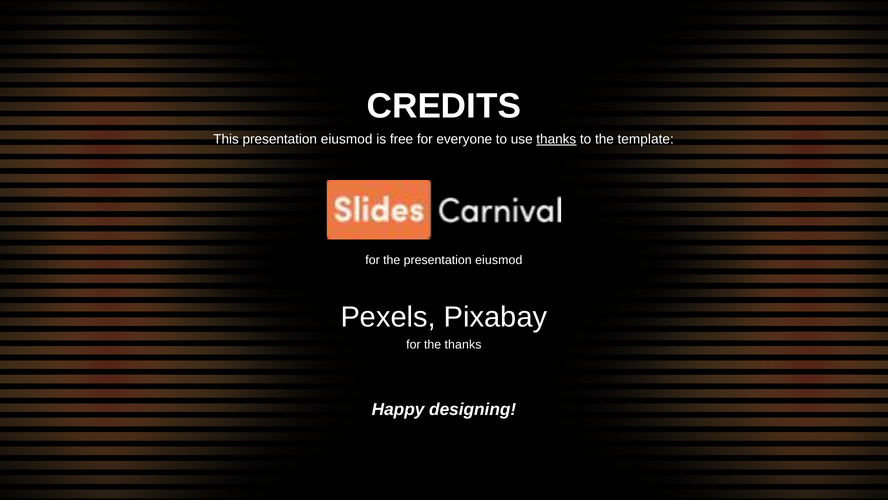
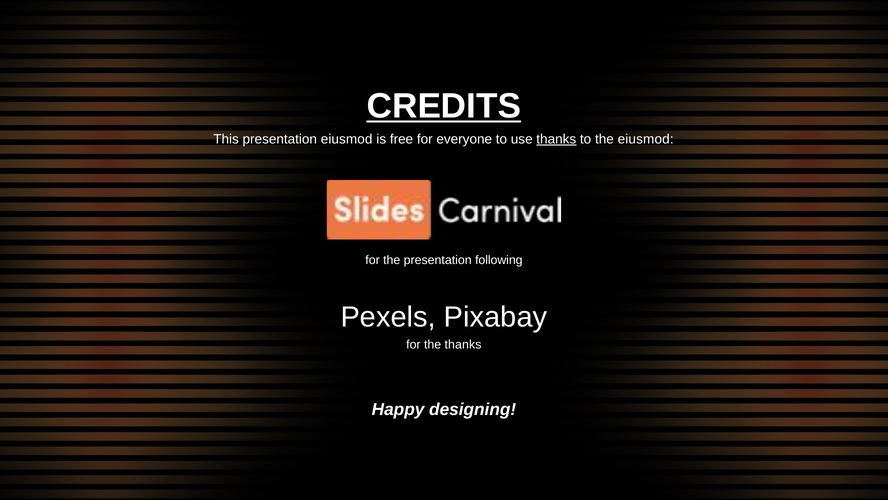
CREDITS underline: none -> present (444, 106)
the template: template -> eiusmod (646, 139)
the presentation eiusmod: eiusmod -> following (499, 260)
